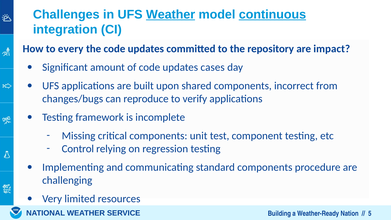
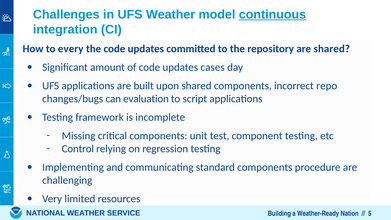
Weather underline: present -> none (171, 15)
are impact: impact -> shared (332, 49)
from: from -> repo (327, 86)
reproduce: reproduce -> evaluation (146, 99)
verify: verify -> script (195, 99)
